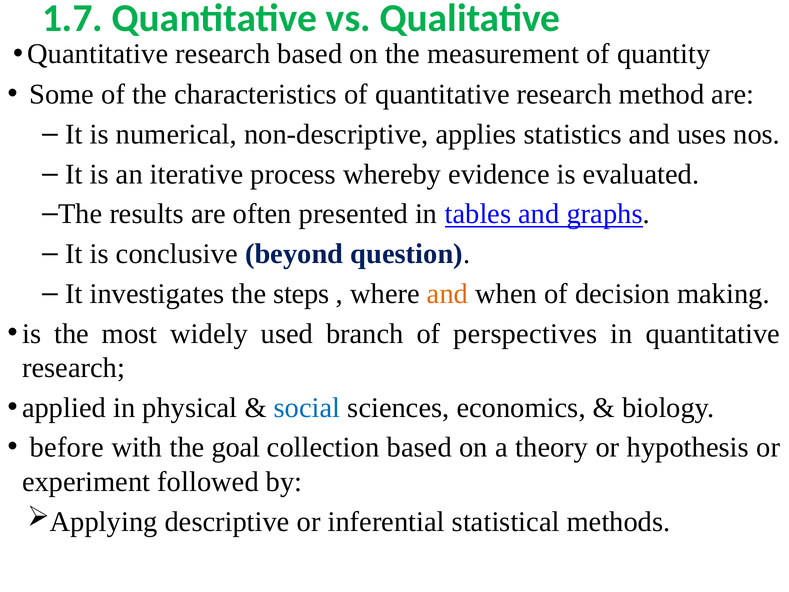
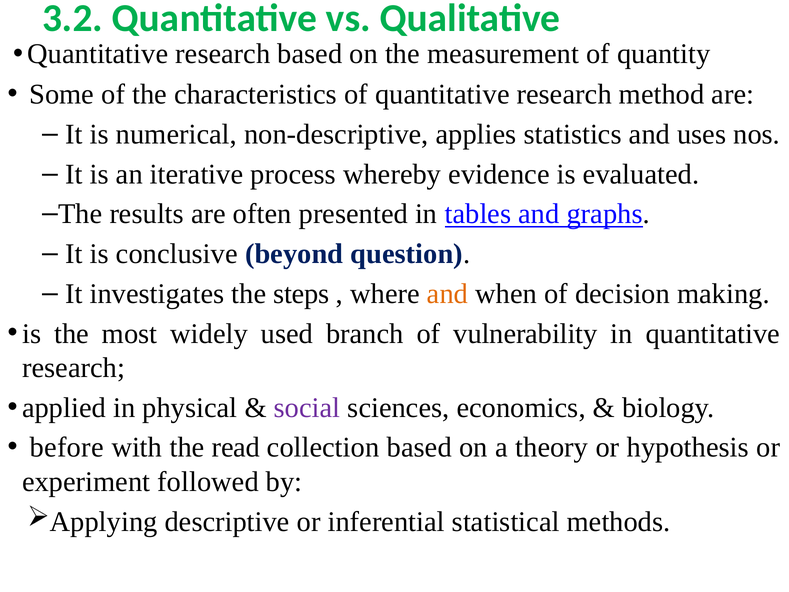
1.7: 1.7 -> 3.2 (73, 18)
perspectives: perspectives -> vulnerability (525, 334)
social colour: blue -> purple (307, 408)
goal: goal -> read (236, 447)
